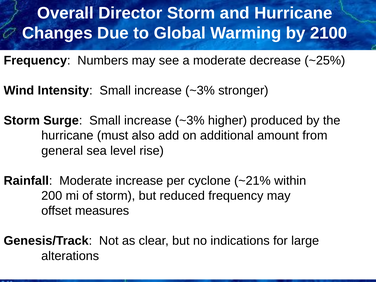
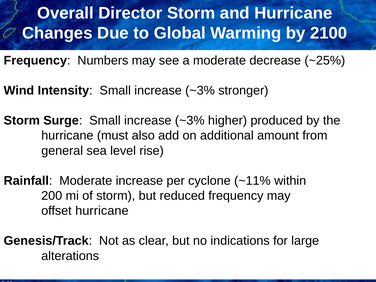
~21%: ~21% -> ~11% (252, 181)
offset measures: measures -> hurricane (102, 211)
